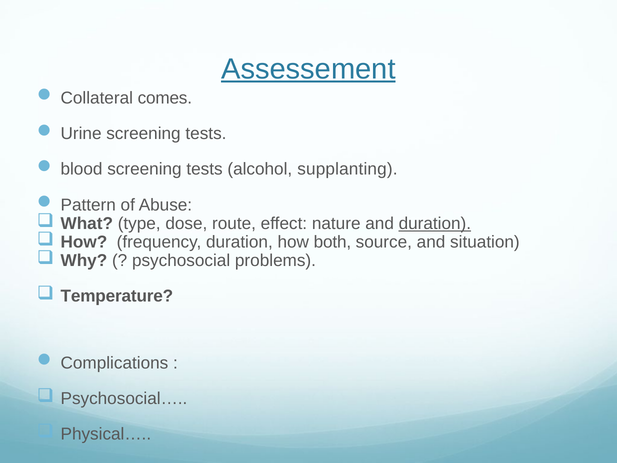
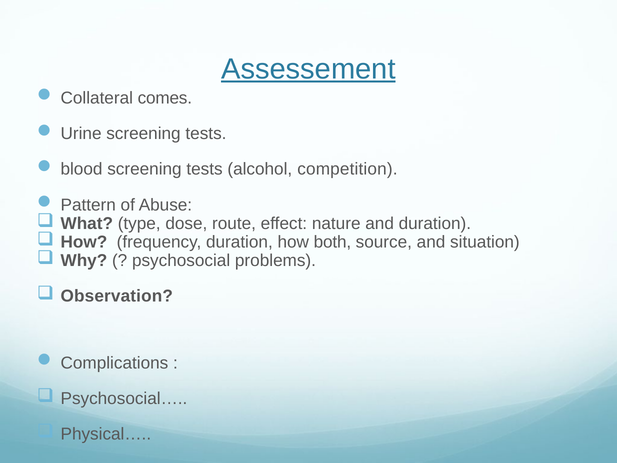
supplanting: supplanting -> competition (347, 169)
duration underline: present -> none (435, 223)
Temperature: Temperature -> Observation (117, 296)
